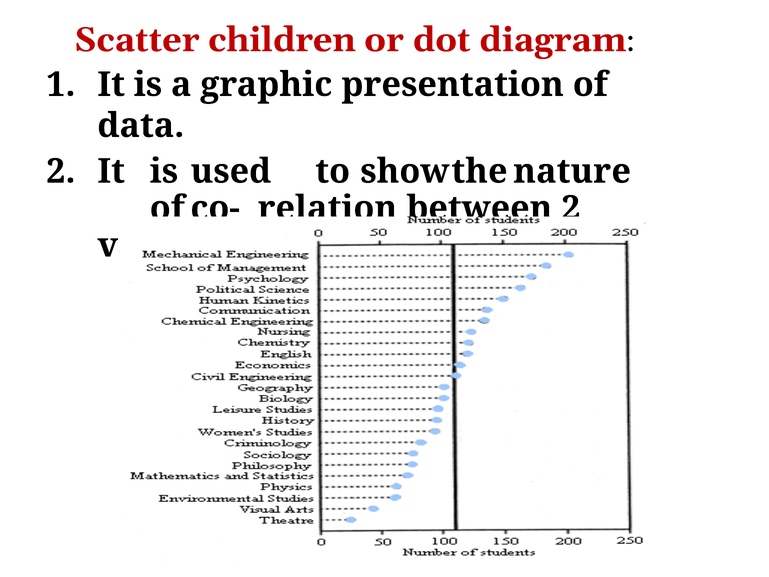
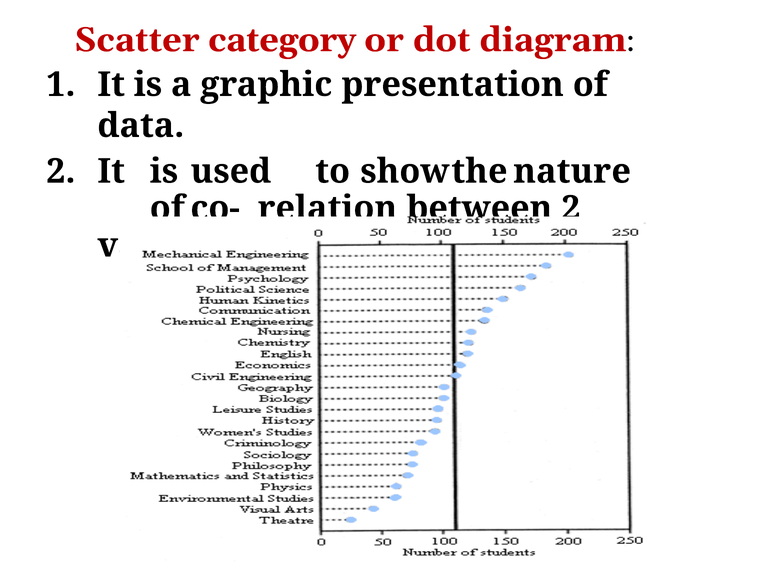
children: children -> category (282, 40)
